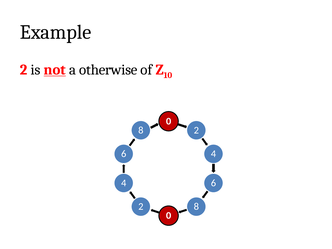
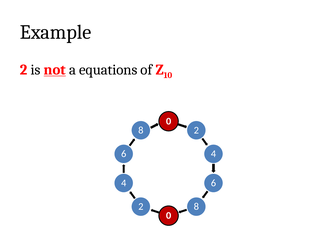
otherwise: otherwise -> equations (108, 70)
